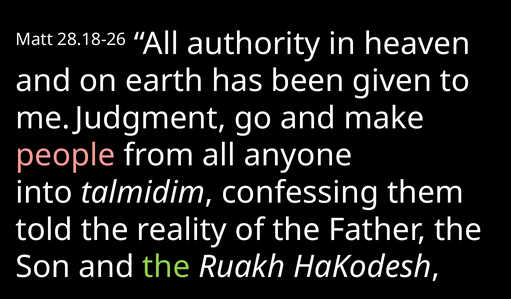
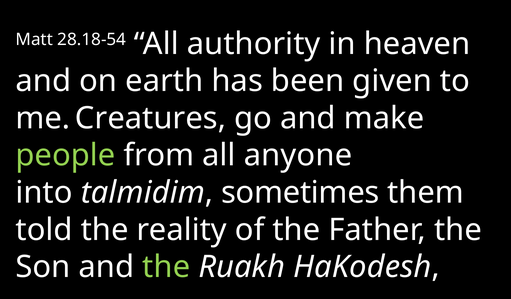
28.18-26: 28.18-26 -> 28.18-54 (92, 40)
Judgment: Judgment -> Creatures (150, 118)
people colour: pink -> light green (65, 156)
confessing: confessing -> sometimes (300, 193)
